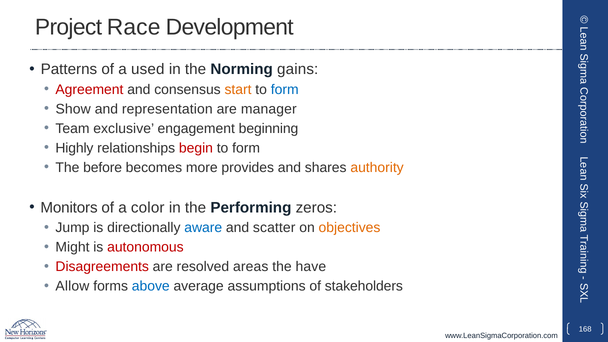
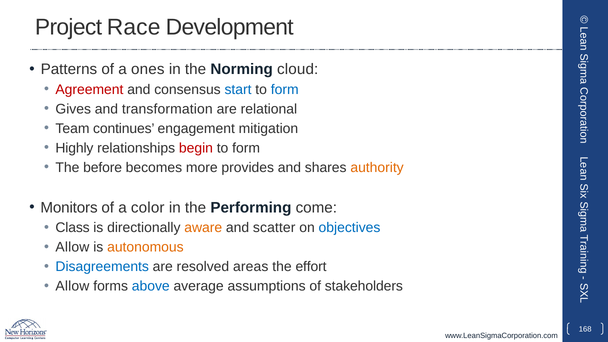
used: used -> ones (148, 69)
gains: gains -> cloud (298, 69)
start colour: orange -> blue (238, 90)
Show: Show -> Gives (73, 109)
representation: representation -> transformation (167, 109)
manager: manager -> relational (269, 109)
exclusive: exclusive -> continues (124, 129)
beginning: beginning -> mitigation (268, 129)
zeros: zeros -> come (316, 208)
Jump: Jump -> Class (73, 228)
aware colour: blue -> orange (203, 228)
objectives colour: orange -> blue (350, 228)
Might: Might -> Allow (72, 247)
autonomous colour: red -> orange (145, 247)
Disagreements colour: red -> blue (102, 267)
have: have -> effort (311, 267)
